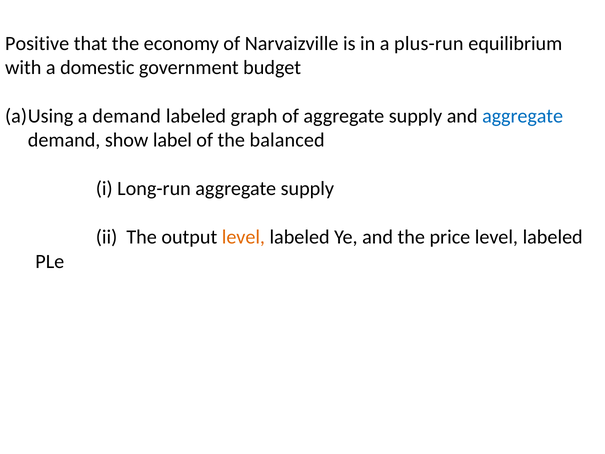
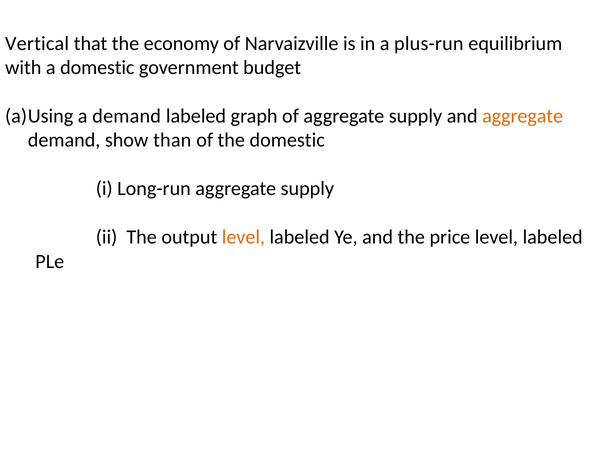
Positive: Positive -> Vertical (37, 43)
aggregate colour: blue -> orange (523, 116)
label: label -> than (172, 140)
the balanced: balanced -> domestic (287, 140)
